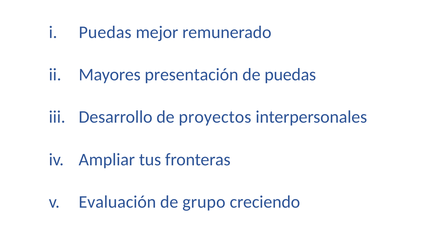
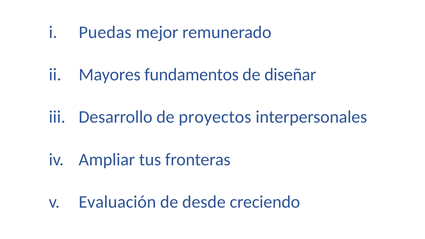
presentación: presentación -> fundamentos (192, 75)
de puedas: puedas -> diseñar (290, 75)
grupo: grupo -> desde (204, 202)
